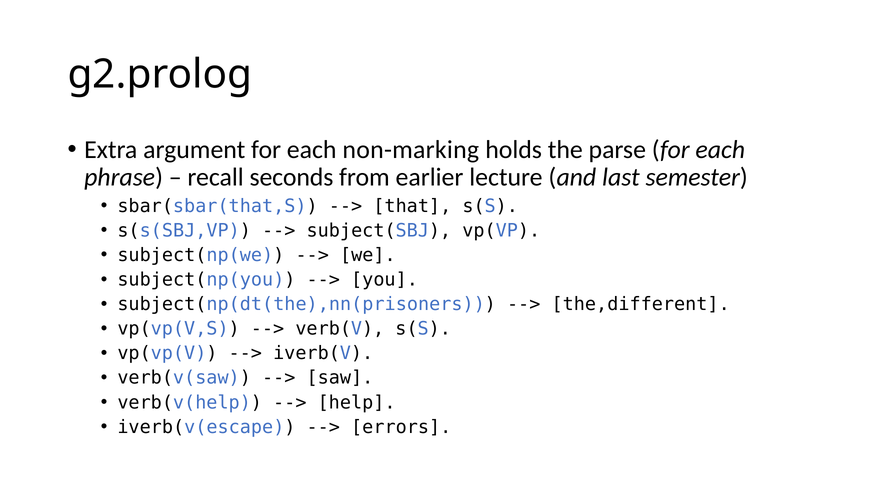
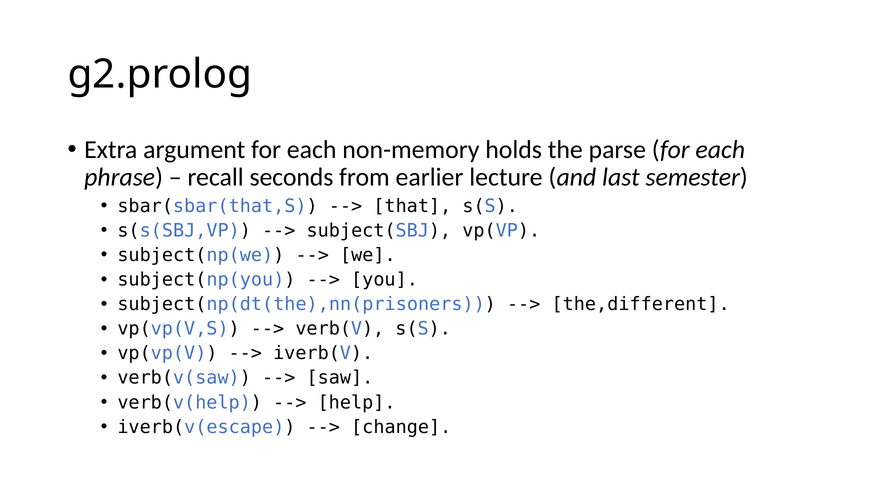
non-marking: non-marking -> non-memory (411, 150)
errors: errors -> change (401, 427)
